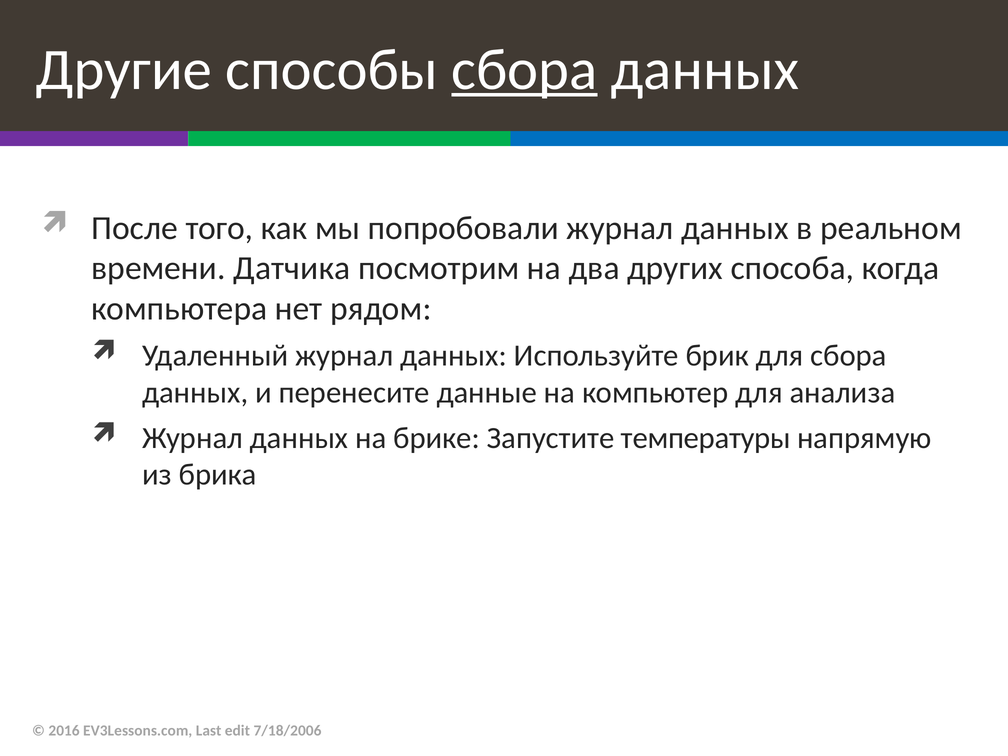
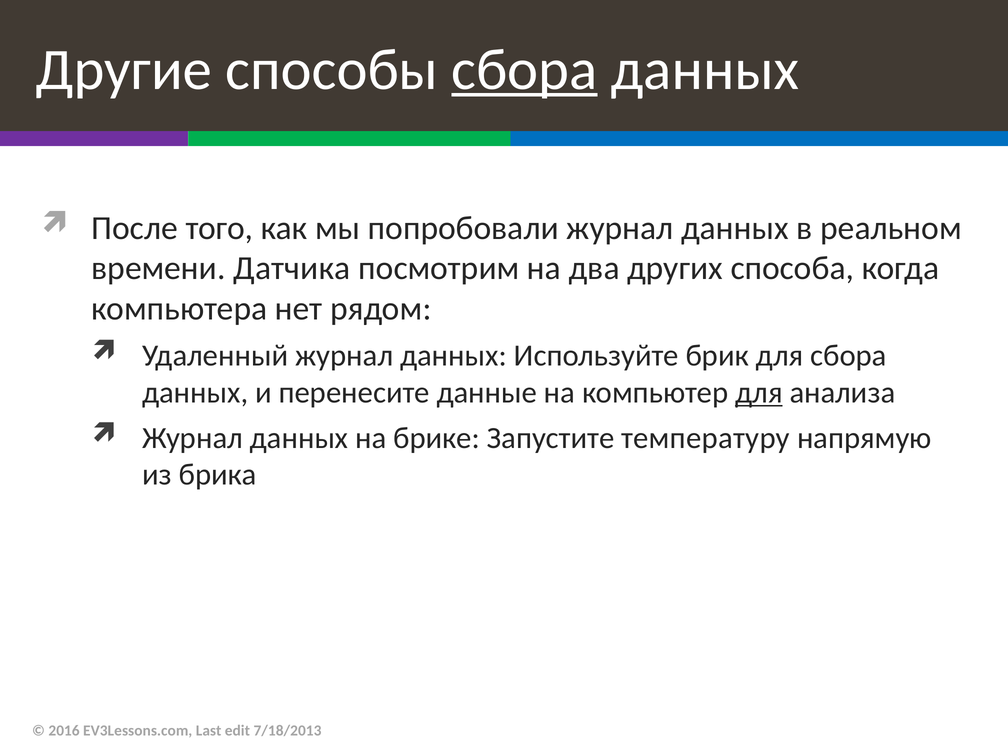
для underline: none -> present (759, 392)
температуры: температуры -> температуру (706, 438)
7/18/2006: 7/18/2006 -> 7/18/2013 (287, 731)
